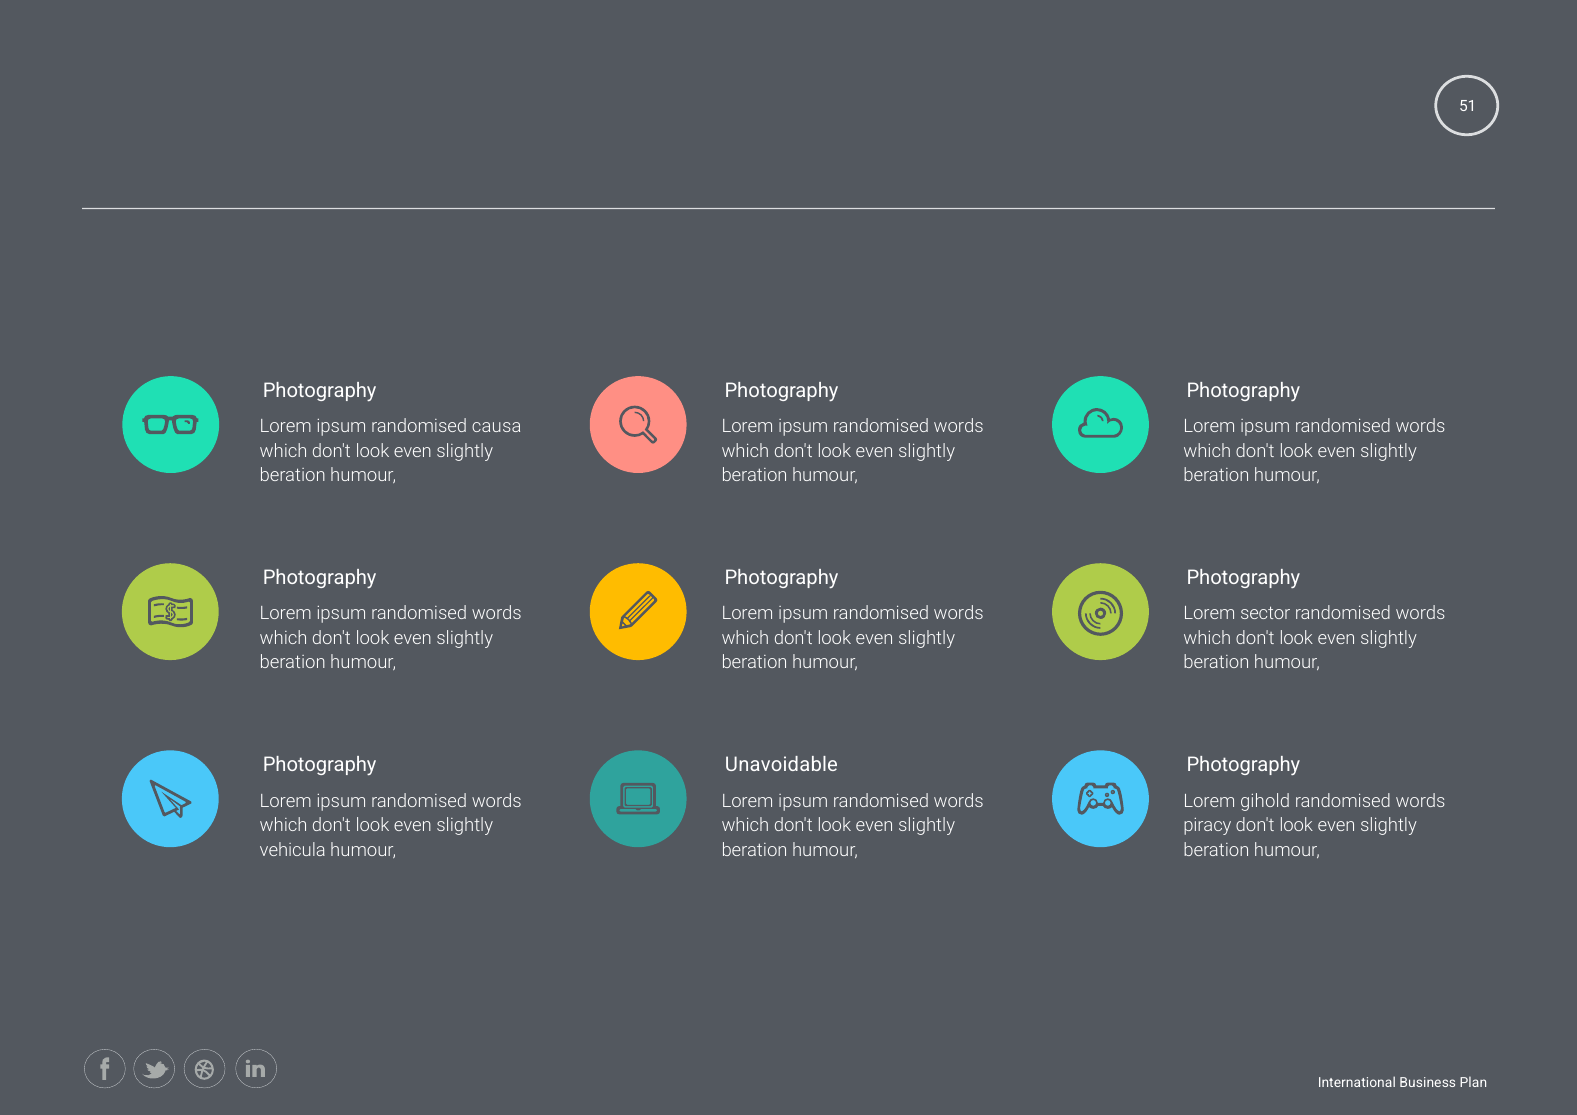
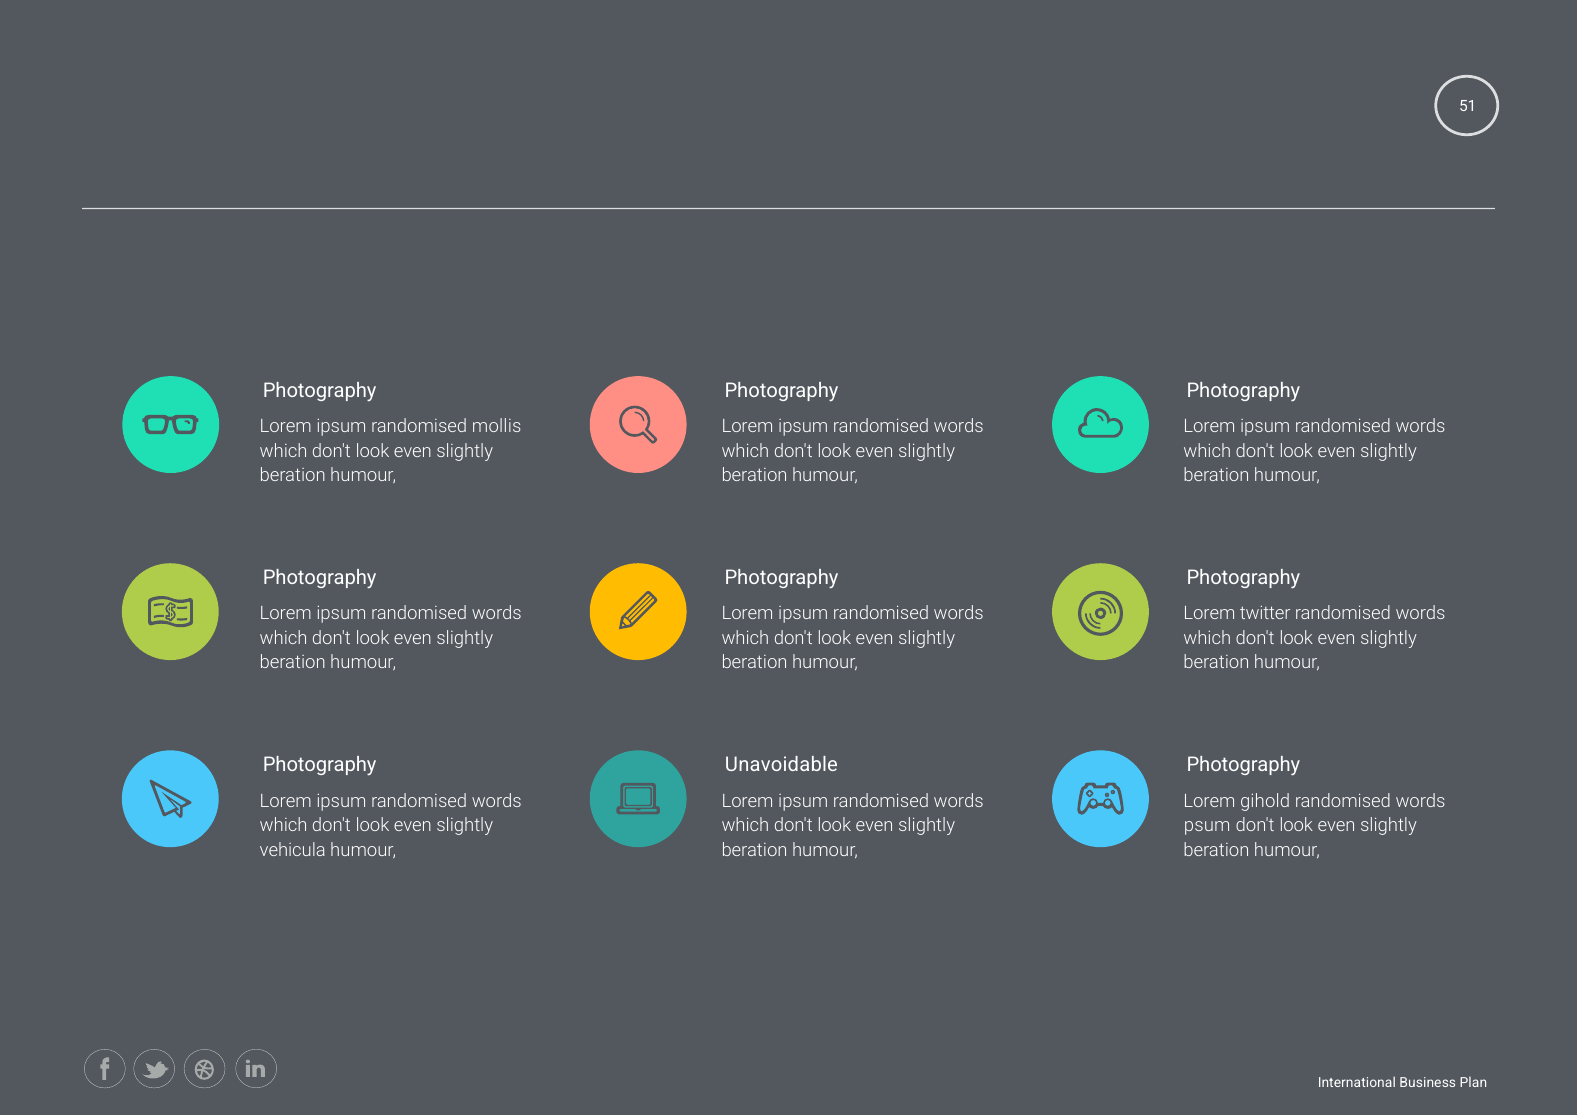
causa: causa -> mollis (497, 427)
sector: sector -> twitter (1265, 614)
piracy: piracy -> psum (1207, 825)
